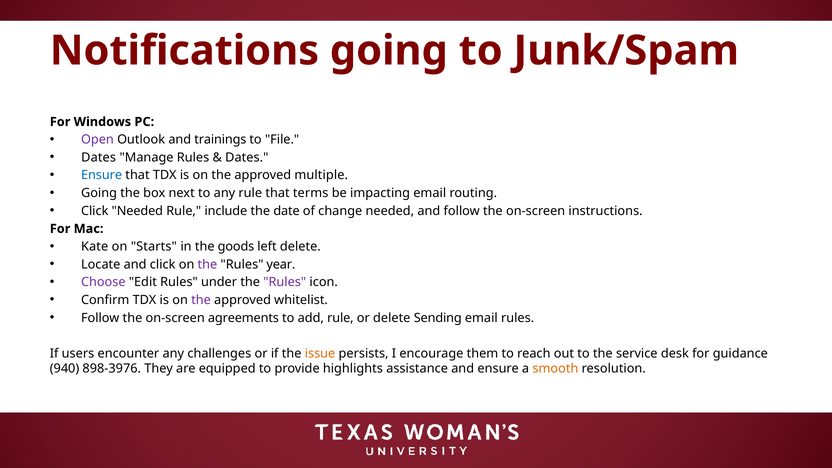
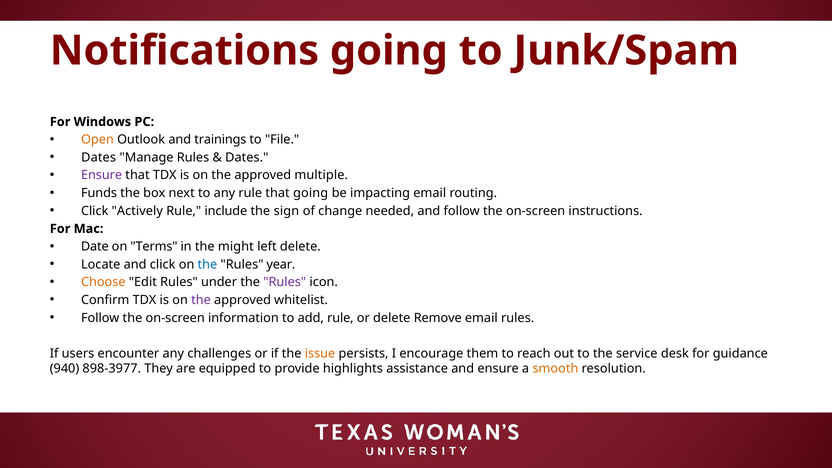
Open colour: purple -> orange (97, 140)
Ensure colour: blue -> purple (102, 175)
Going: Going -> Funds (99, 193)
that terms: terms -> going (311, 193)
Click Needed: Needed -> Actively (137, 211)
date: date -> sign (286, 211)
Kate: Kate -> Date (95, 247)
Starts: Starts -> Terms (154, 247)
goods: goods -> might (236, 247)
the colour: purple -> blue (207, 264)
Choose colour: purple -> orange (103, 282)
agreements: agreements -> information (243, 318)
Sending: Sending -> Remove (438, 318)
898-3976: 898-3976 -> 898-3977 (112, 369)
